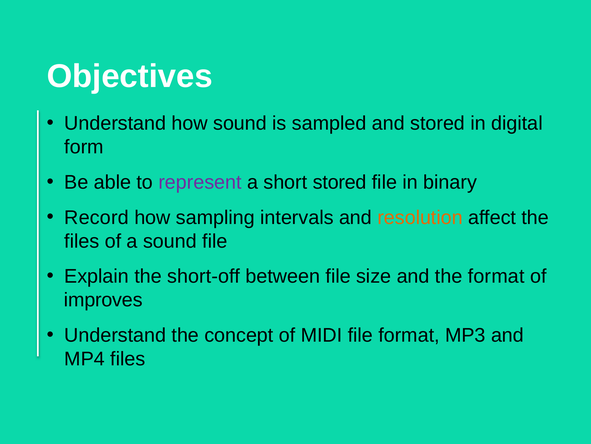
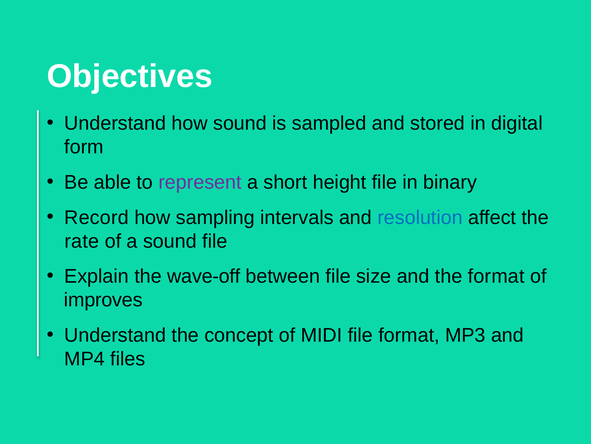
short stored: stored -> height (340, 182)
resolution colour: orange -> blue (420, 217)
files: files -> rate (82, 241)
short-off: short-off -> wave-off (204, 276)
